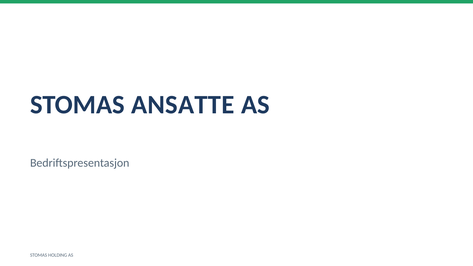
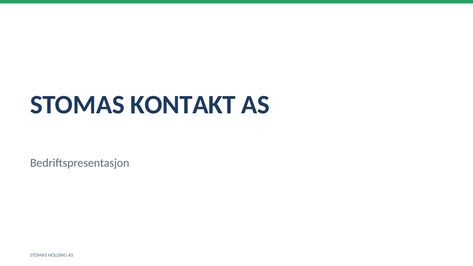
ANSATTE: ANSATTE -> KONTAKT (183, 105)
